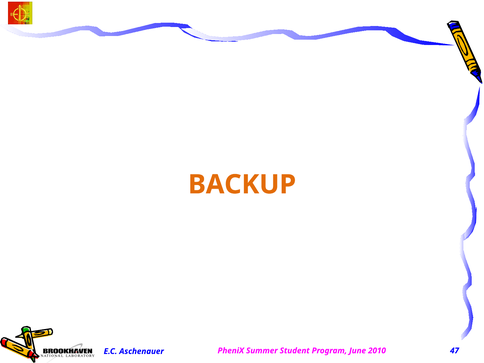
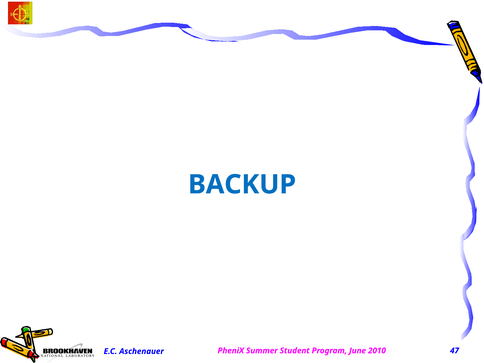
BACKUP colour: orange -> blue (242, 184)
